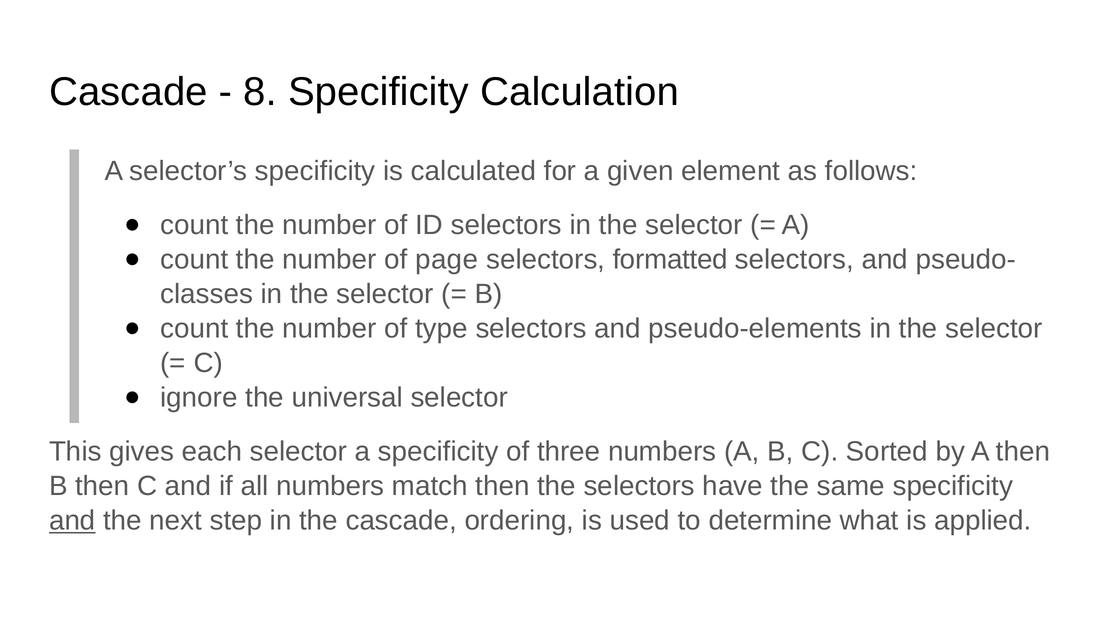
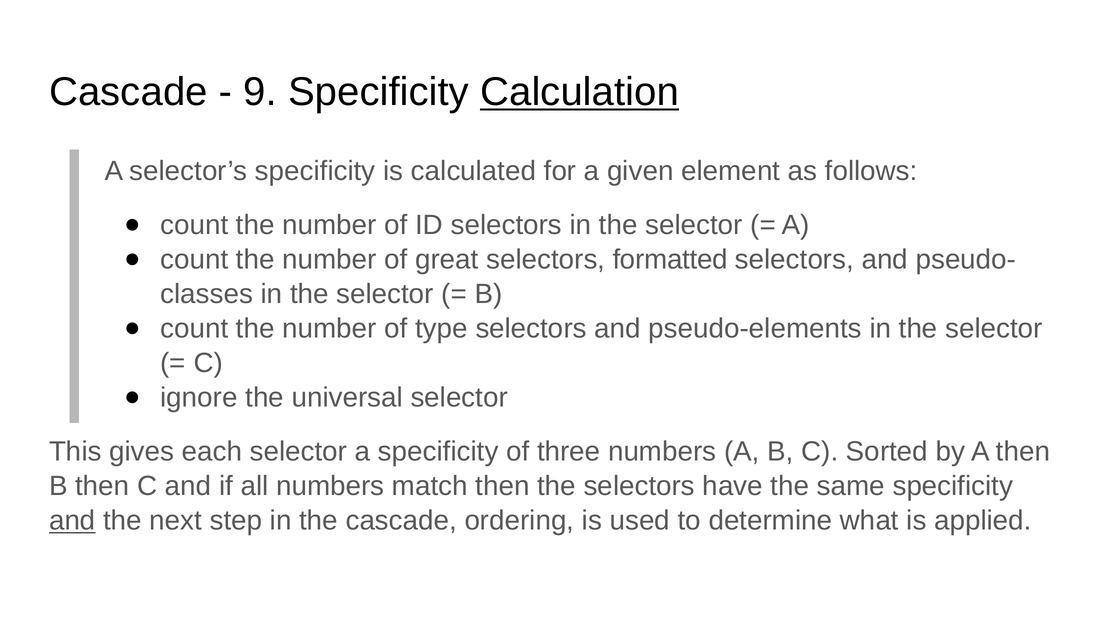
8: 8 -> 9 (260, 92)
Calculation underline: none -> present (580, 92)
page: page -> great (447, 260)
